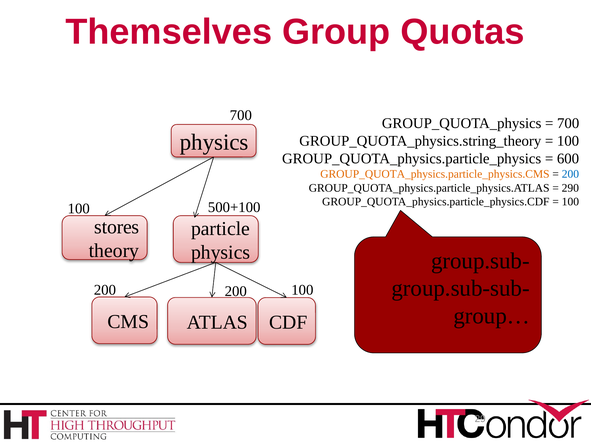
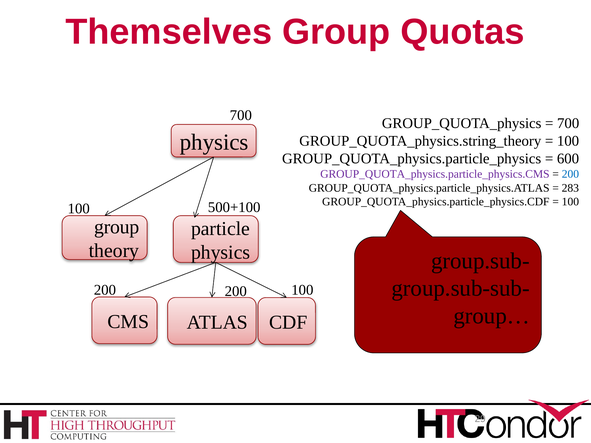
GROUP_QUOTA_physics.particle_physics.CMS colour: orange -> purple (435, 174)
290: 290 -> 283 (570, 188)
stores: stores -> group (117, 227)
